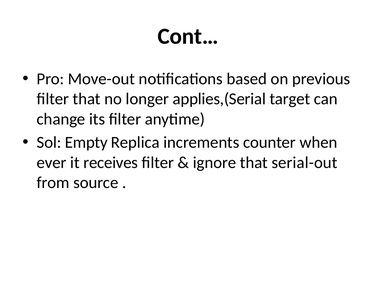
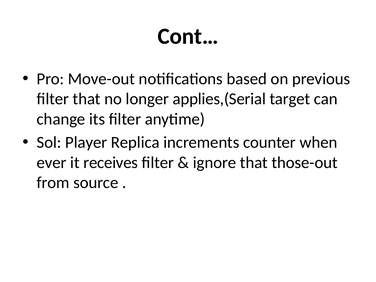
Empty: Empty -> Player (86, 142)
serial-out: serial-out -> those-out (305, 163)
